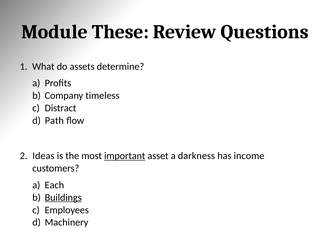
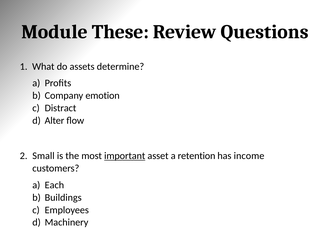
timeless: timeless -> emotion (103, 96)
Path: Path -> Alter (54, 121)
Ideas: Ideas -> Small (43, 156)
darkness: darkness -> retention (197, 156)
Buildings underline: present -> none (63, 198)
